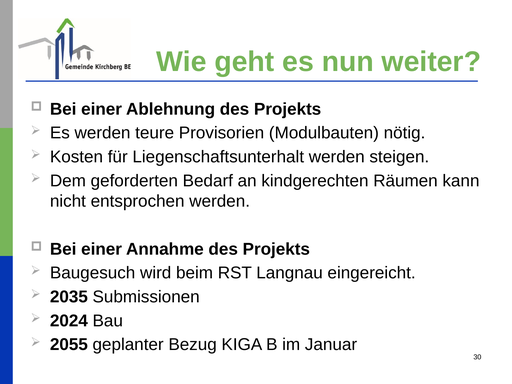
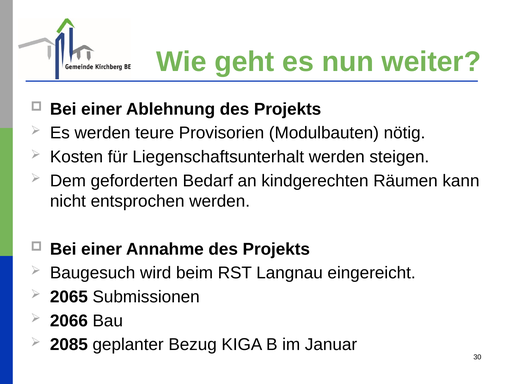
2035: 2035 -> 2065 (69, 297)
2024: 2024 -> 2066 (69, 321)
2055: 2055 -> 2085 (69, 345)
